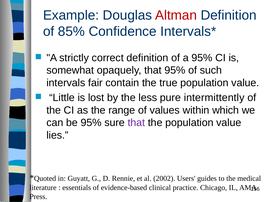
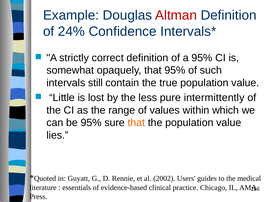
85%: 85% -> 24% (71, 31)
fair: fair -> still (95, 83)
that colour: purple -> orange (136, 123)
